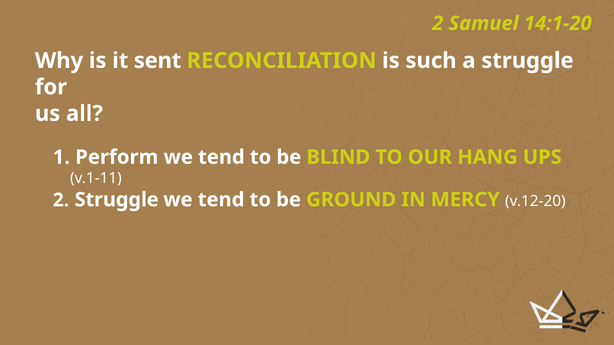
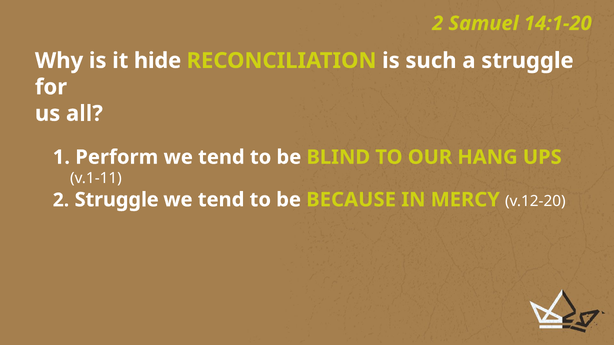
sent: sent -> hide (158, 61)
GROUND: GROUND -> BECAUSE (351, 200)
